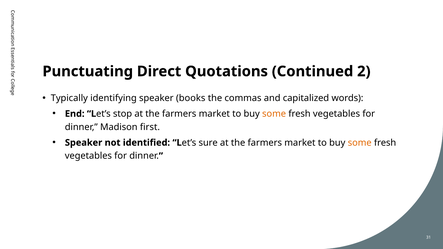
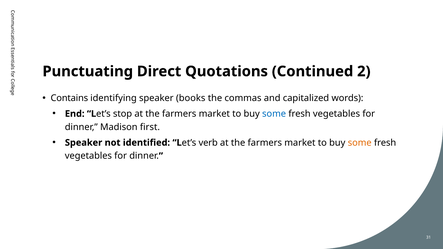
Typically: Typically -> Contains (69, 98)
some colour: orange -> blue (274, 114)
sure: sure -> verb (208, 143)
